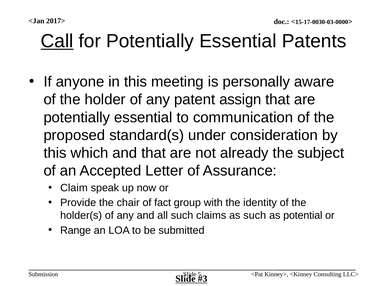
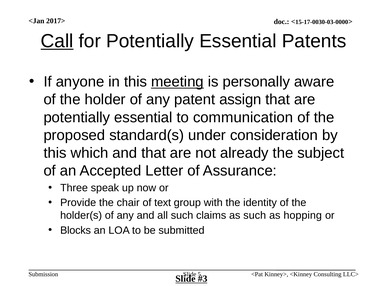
meeting underline: none -> present (177, 82)
Claim: Claim -> Three (74, 188)
fact: fact -> text (163, 203)
potential: potential -> hopping (303, 215)
Range: Range -> Blocks (76, 230)
